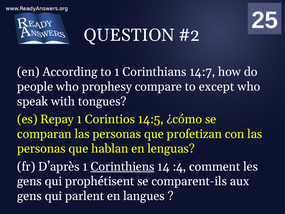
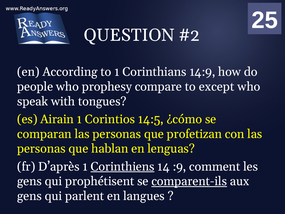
14:7: 14:7 -> 14:9 (202, 72)
Repay: Repay -> Airain (57, 119)
:4: :4 -> :9 (179, 166)
comparent-ils underline: none -> present (189, 181)
